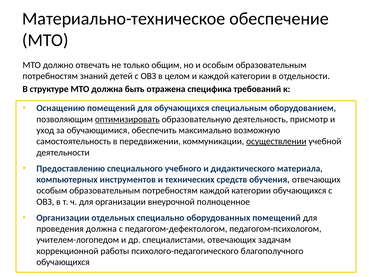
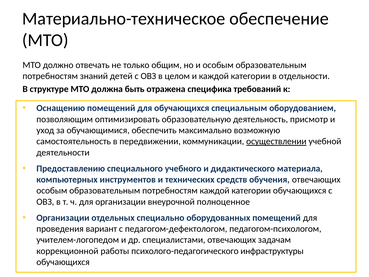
оптимизировать underline: present -> none (127, 119)
проведения должна: должна -> вариант (101, 229)
благополучного: благополучного -> инфраструктуры (272, 251)
